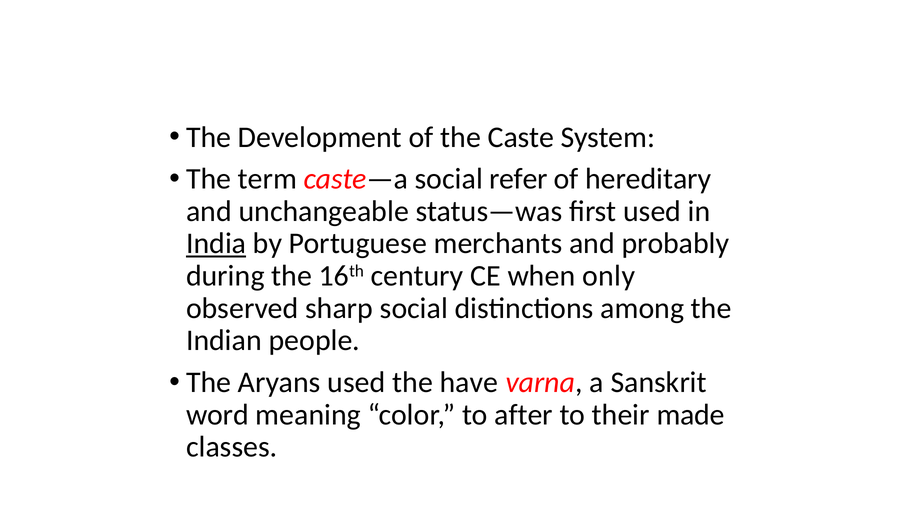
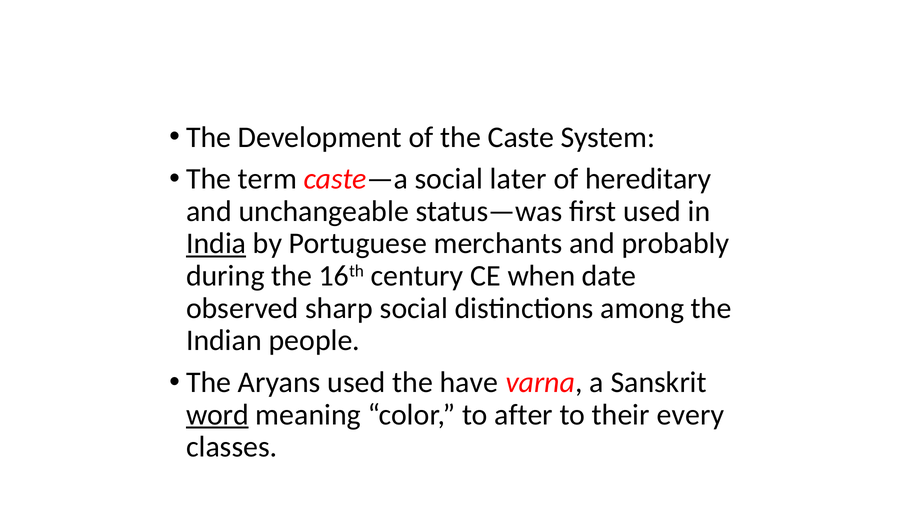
refer: refer -> later (518, 179)
only: only -> date (609, 276)
word underline: none -> present (217, 414)
made: made -> every (690, 414)
